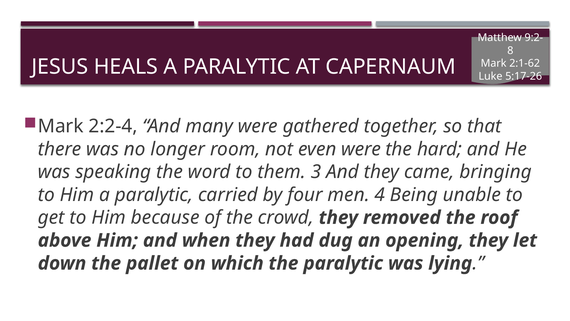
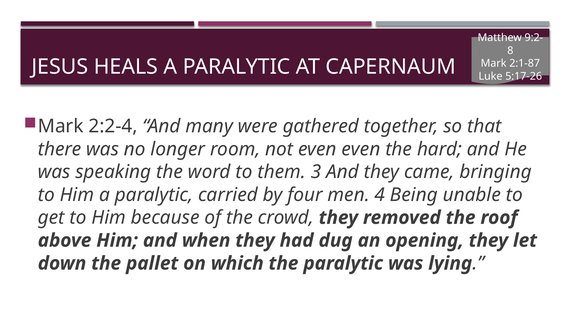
2:1-62: 2:1-62 -> 2:1-87 (525, 63)
even were: were -> even (361, 149)
